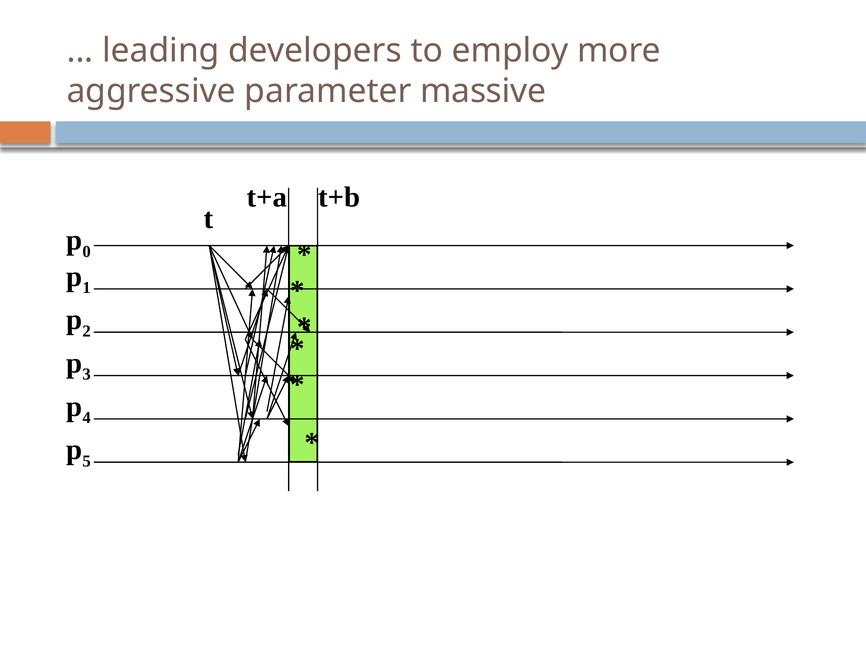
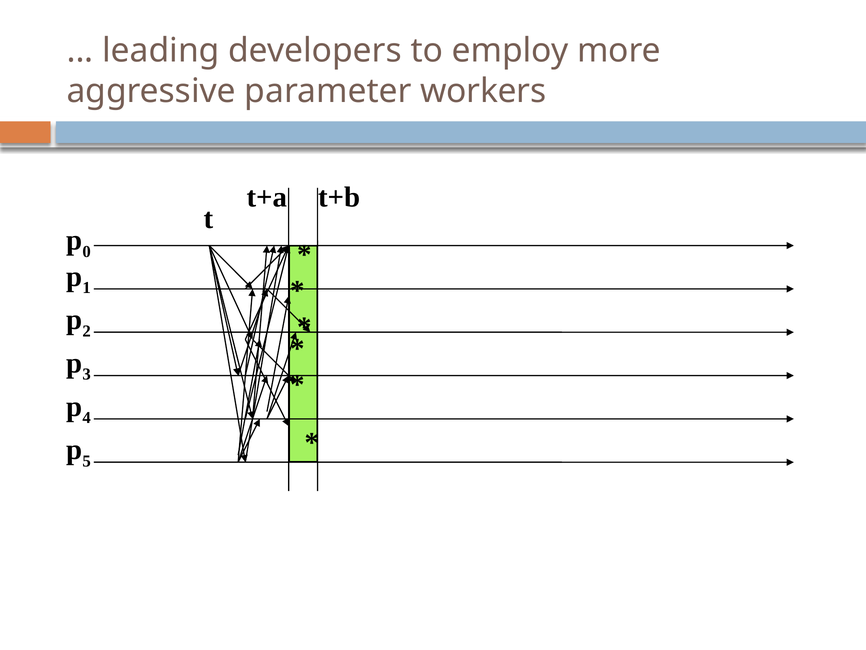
massive: massive -> workers (483, 91)
